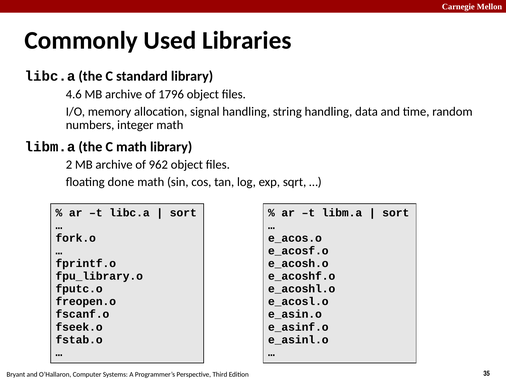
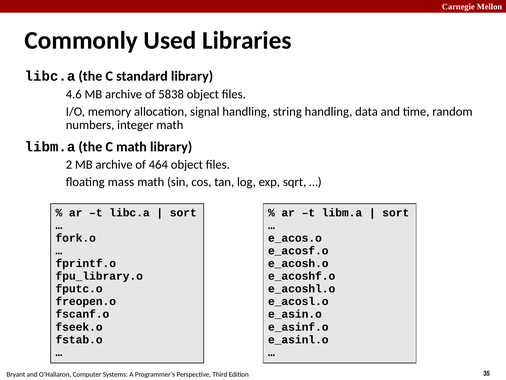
1796: 1796 -> 5838 (171, 94)
962: 962 -> 464 (158, 164)
done: done -> mass (121, 182)
